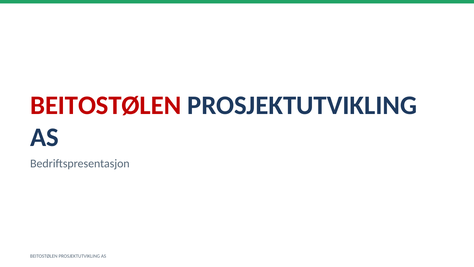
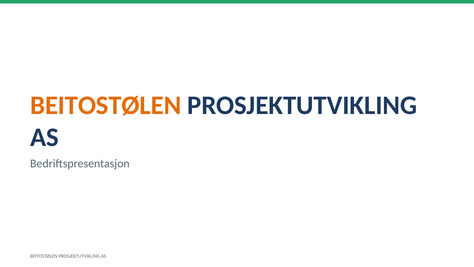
BEITOSTØLEN colour: red -> orange (106, 105)
